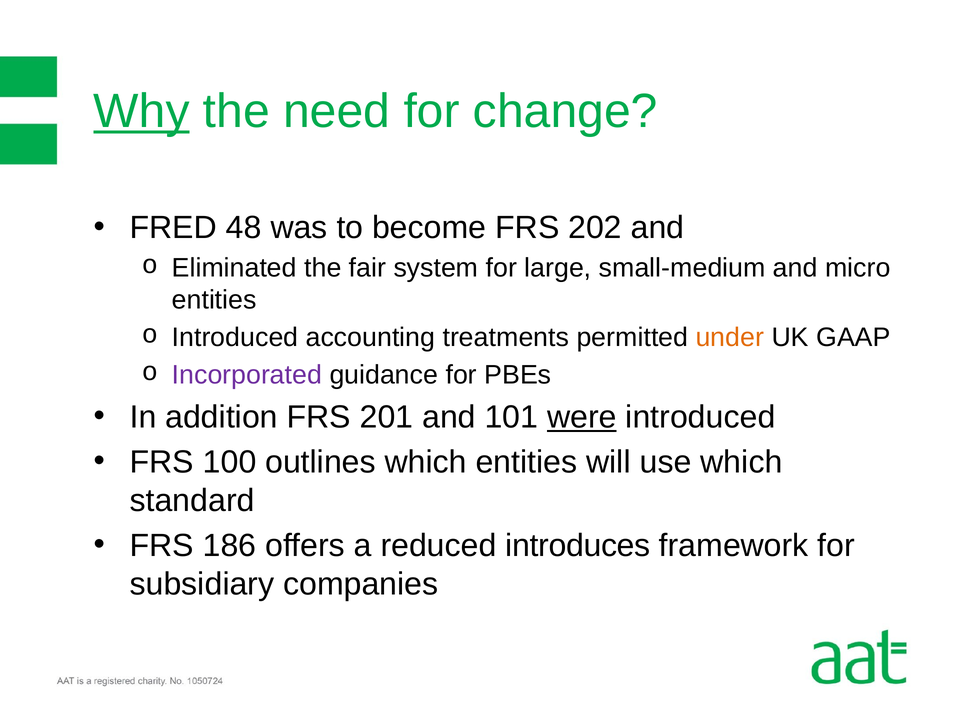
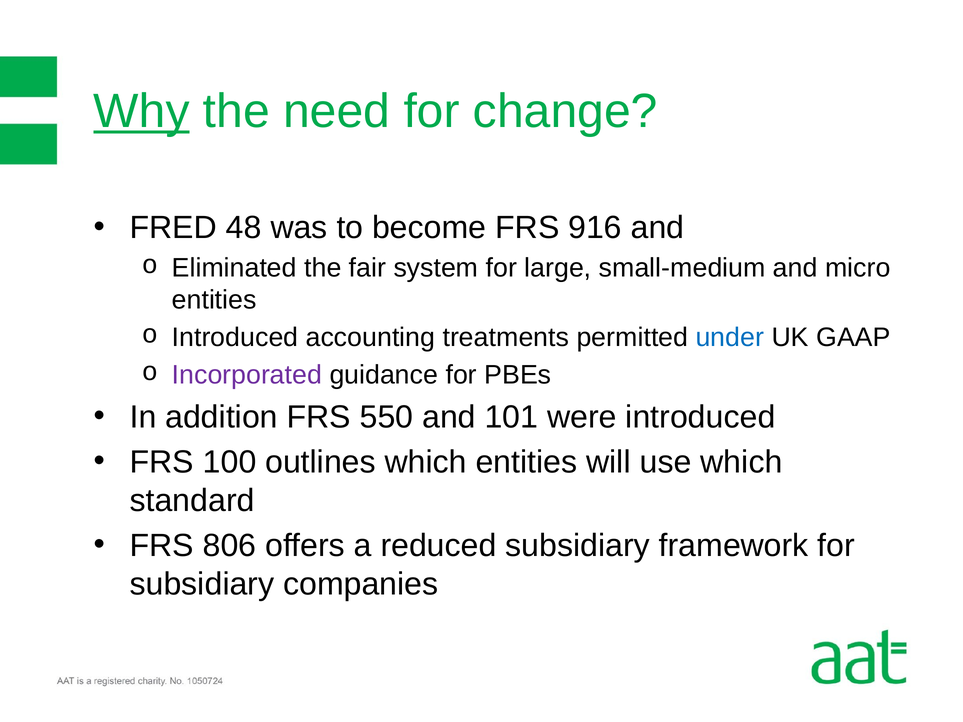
202: 202 -> 916 (595, 228)
under colour: orange -> blue (730, 338)
201: 201 -> 550 (387, 417)
were underline: present -> none (582, 417)
186: 186 -> 806 (230, 546)
reduced introduces: introduces -> subsidiary (578, 546)
